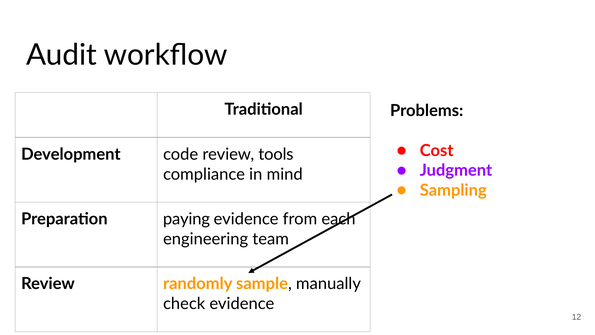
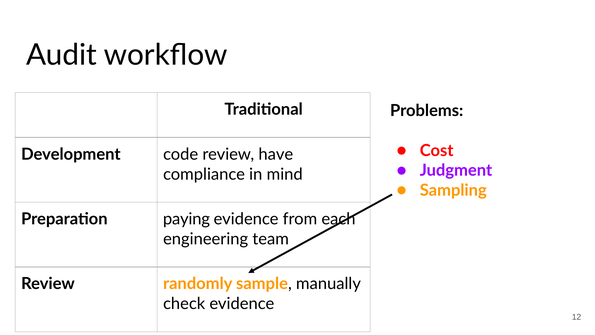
tools: tools -> have (276, 154)
